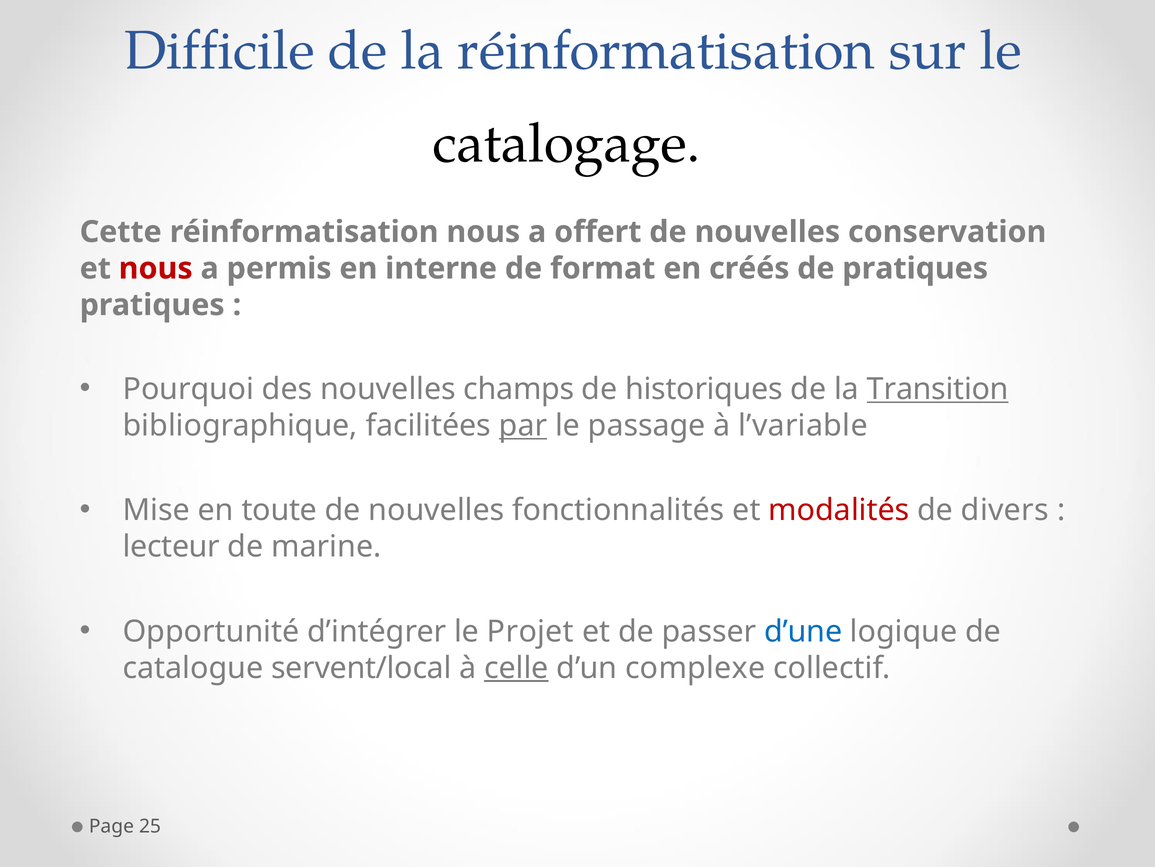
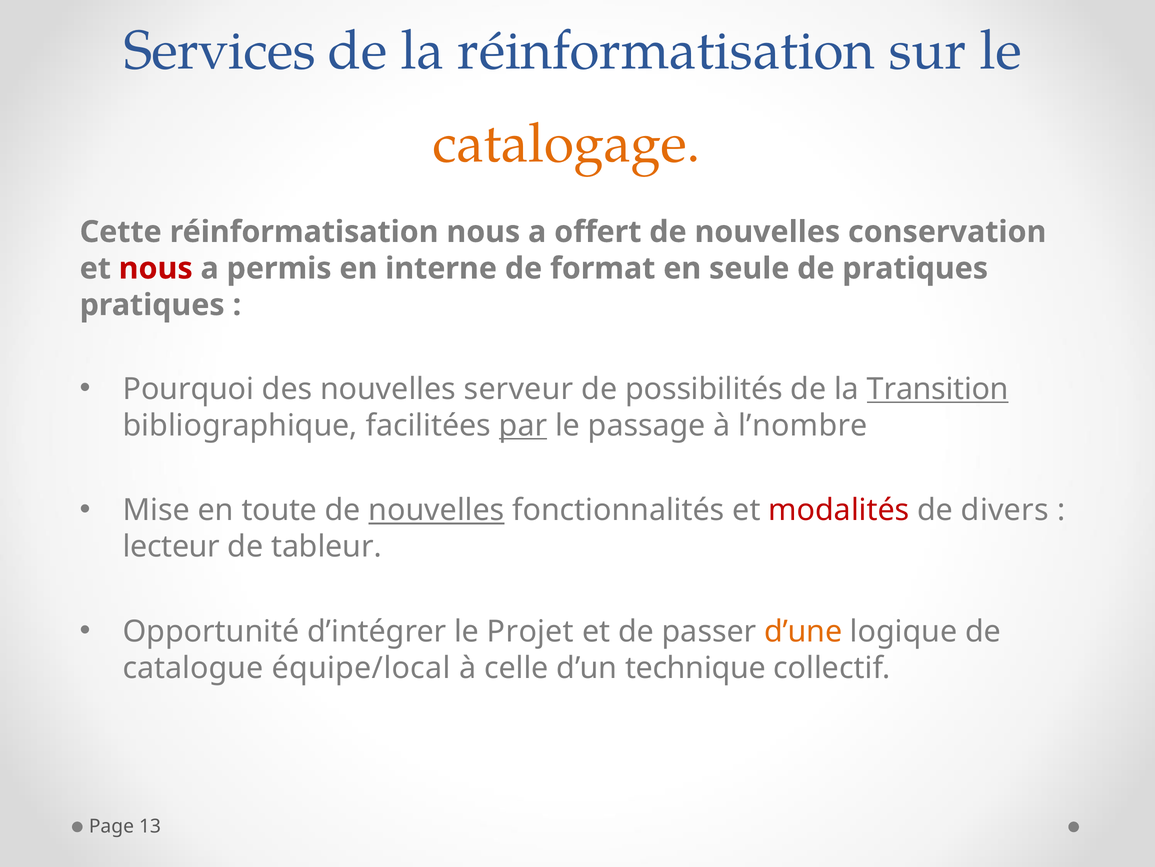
Difficile: Difficile -> Services (220, 51)
catalogage colour: black -> orange (567, 144)
créés: créés -> seule (749, 268)
champs: champs -> serveur (519, 389)
historiques: historiques -> possibilités (704, 389)
l’variable: l’variable -> l’nombre (803, 425)
nouvelles underline: none -> present (436, 510)
marine: marine -> tableur (326, 546)
d’une colour: blue -> orange (803, 631)
servent/local: servent/local -> équipe/local (361, 667)
celle underline: present -> none (516, 667)
complexe: complexe -> technique (695, 667)
25: 25 -> 13 (150, 826)
